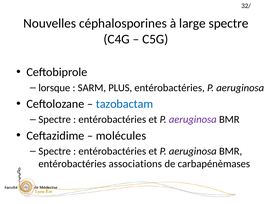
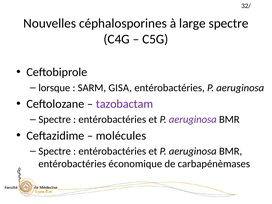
PLUS: PLUS -> GISA (120, 88)
tazobactam colour: blue -> purple (124, 104)
associations: associations -> économique (135, 164)
